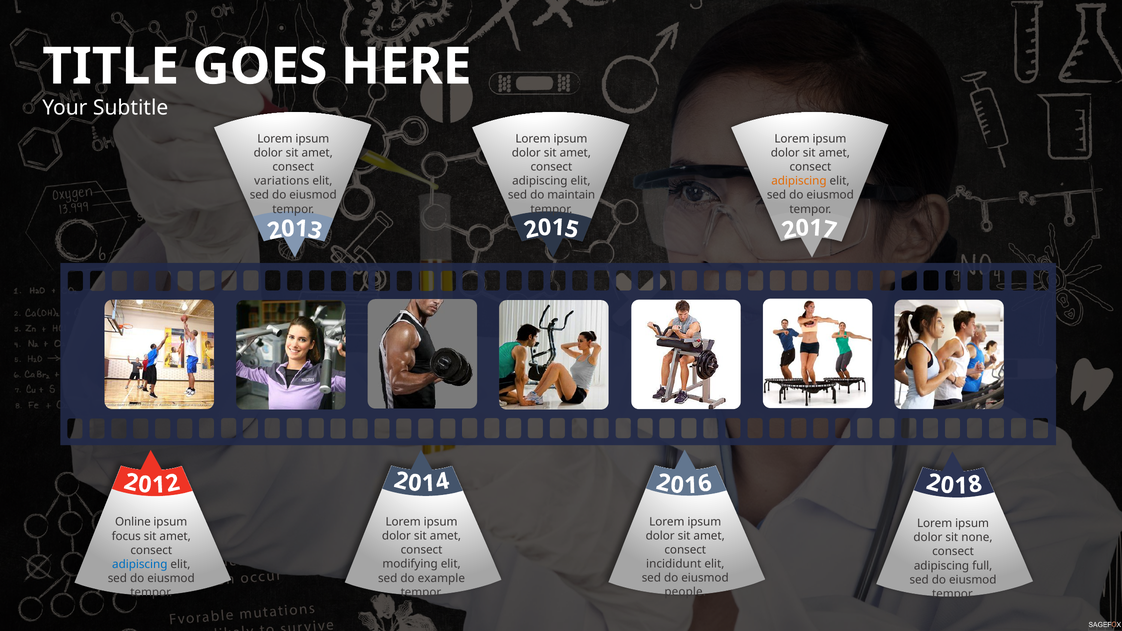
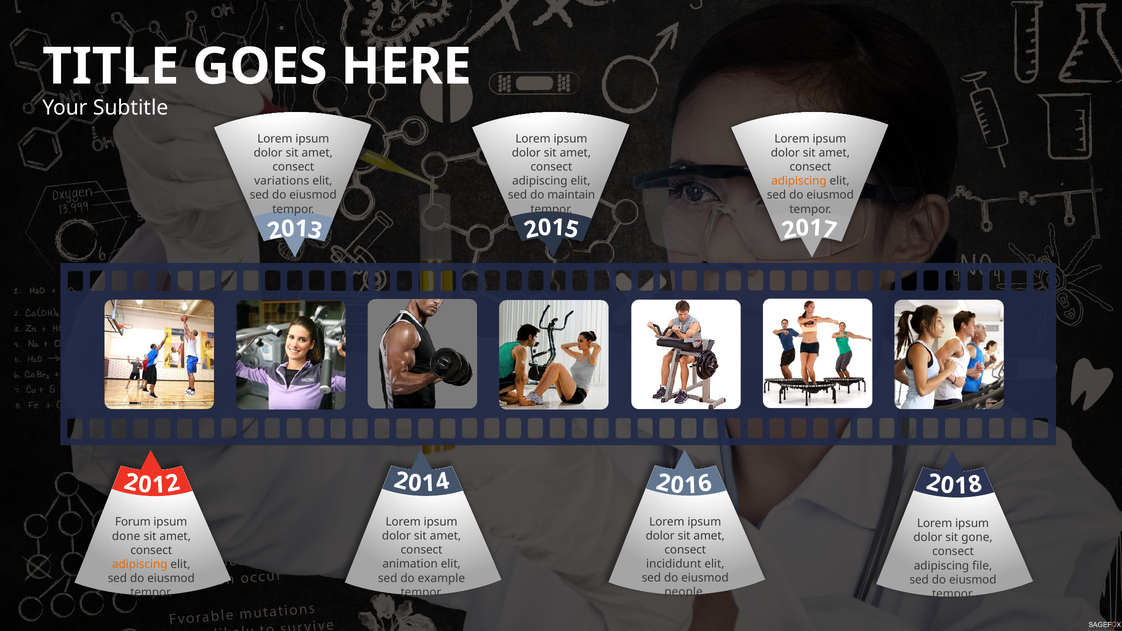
Online: Online -> Forum (133, 522)
focus: focus -> done (126, 536)
none: none -> gone (977, 538)
modifying: modifying -> animation (410, 564)
adipiscing colour: blue -> orange (140, 564)
full: full -> file (982, 566)
